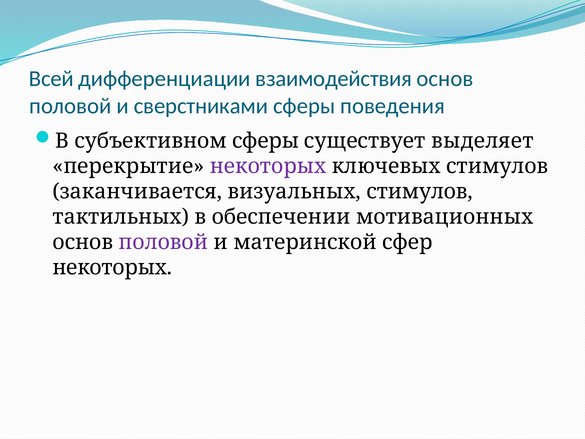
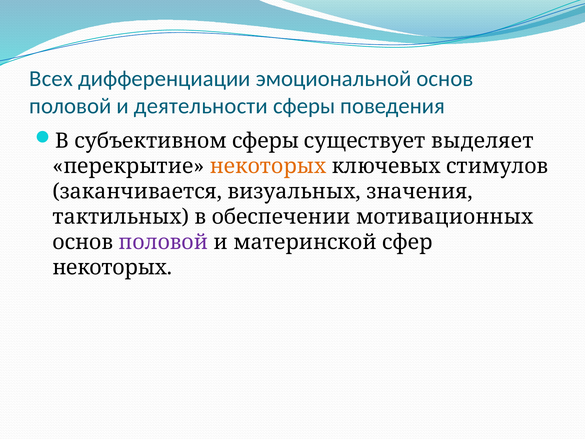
Всей: Всей -> Всех (51, 79)
взаимодействия: взаимодействия -> эмоциональной (334, 79)
сверстниками: сверстниками -> деятельности (201, 106)
некоторых colour: purple -> orange (268, 166)
визуальных стимулов: стимулов -> значения (420, 192)
